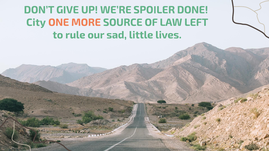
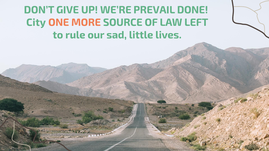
SPOILER: SPOILER -> PREVAIL (154, 10)
